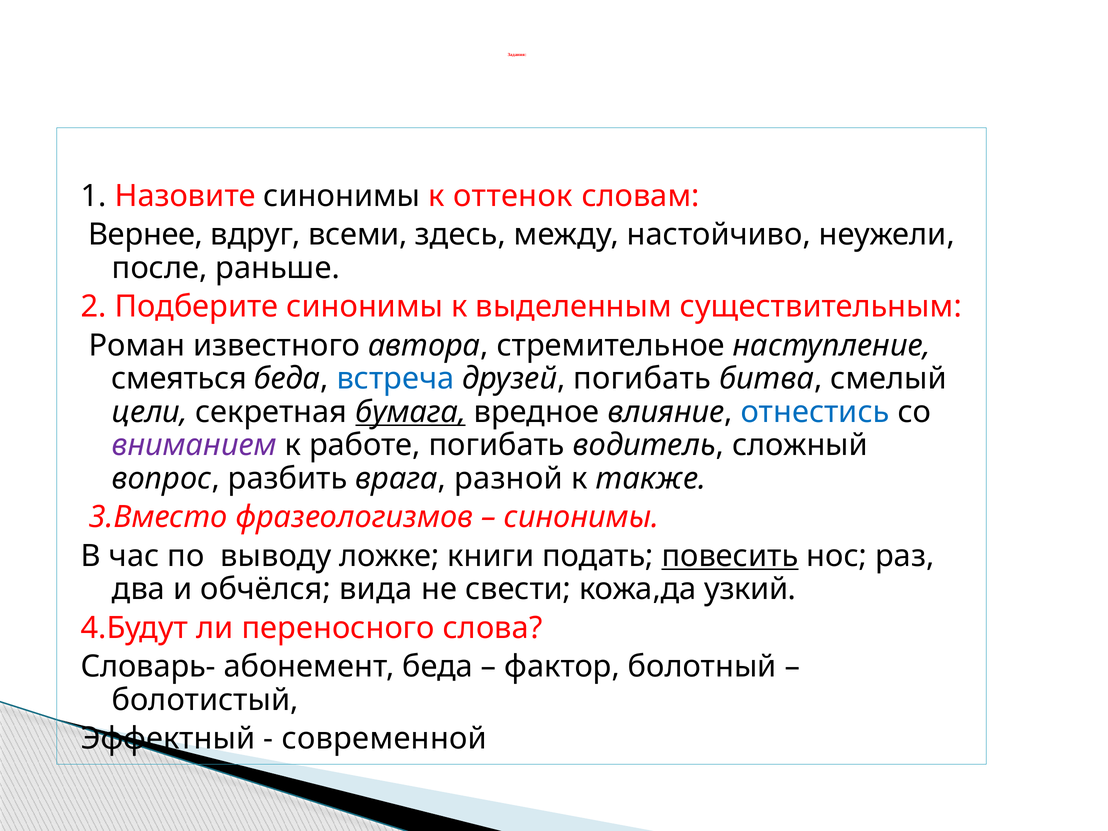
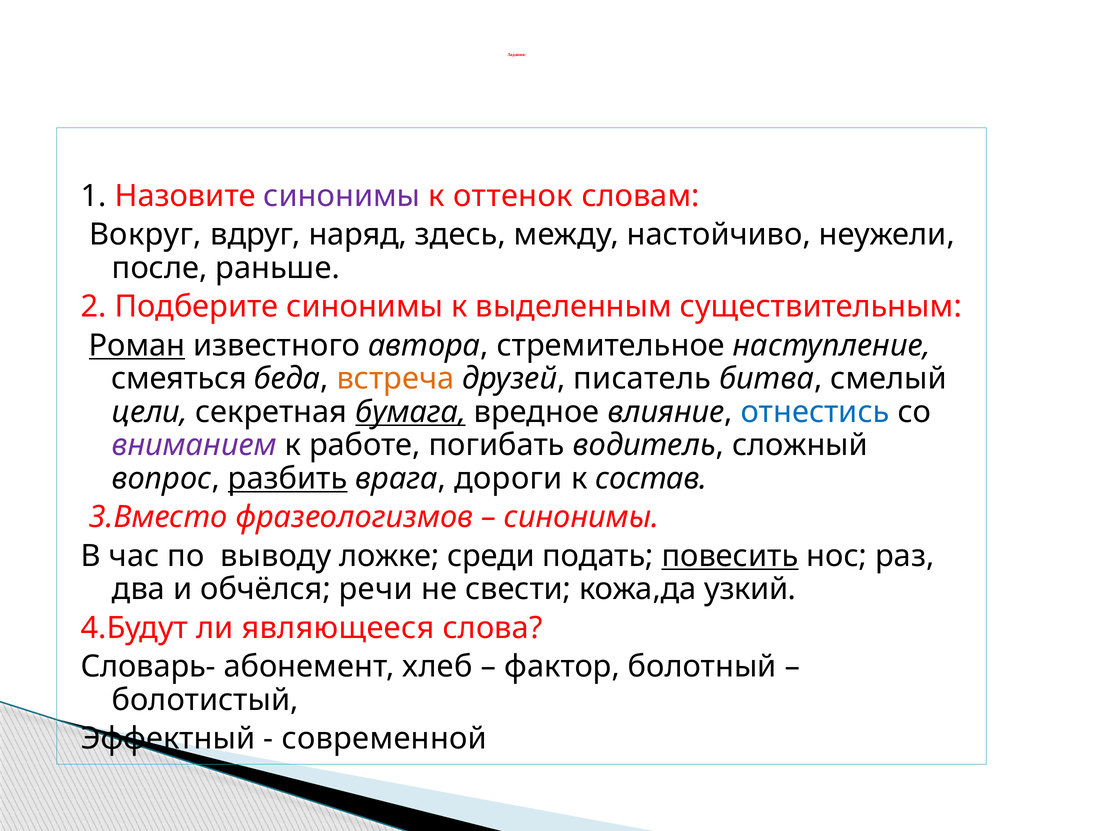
синонимы colour: black -> purple (342, 196)
Вернее: Вернее -> Вокруг (145, 235)
всеми: всеми -> наряд (358, 235)
Роман underline: none -> present (137, 346)
встреча colour: blue -> orange (395, 379)
друзей погибать: погибать -> писатель (642, 379)
разбить underline: none -> present (288, 478)
разной: разной -> дороги (508, 478)
также: также -> состав (651, 478)
книги: книги -> среди (491, 556)
вида: вида -> речи (376, 589)
переносного: переносного -> являющееся (338, 628)
абонемент беда: беда -> хлеб (438, 667)
